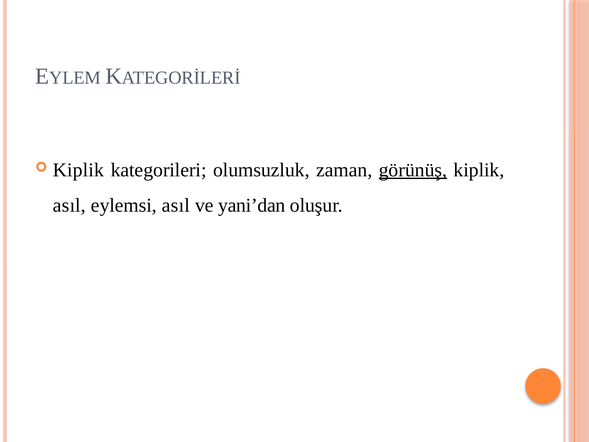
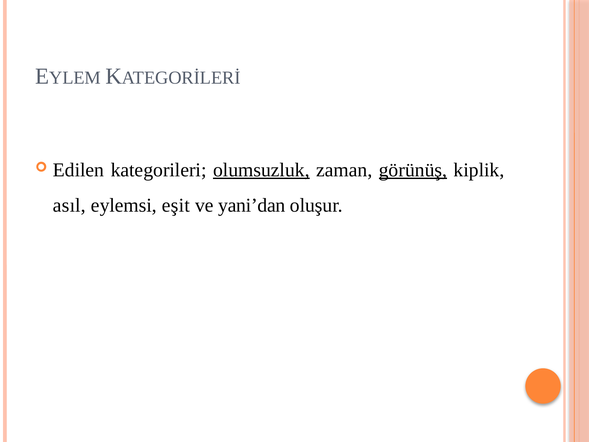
Kiplik: Kiplik -> Edilen (78, 170)
olumsuzluk underline: none -> present (261, 170)
eylemsi asıl: asıl -> eşit (176, 205)
